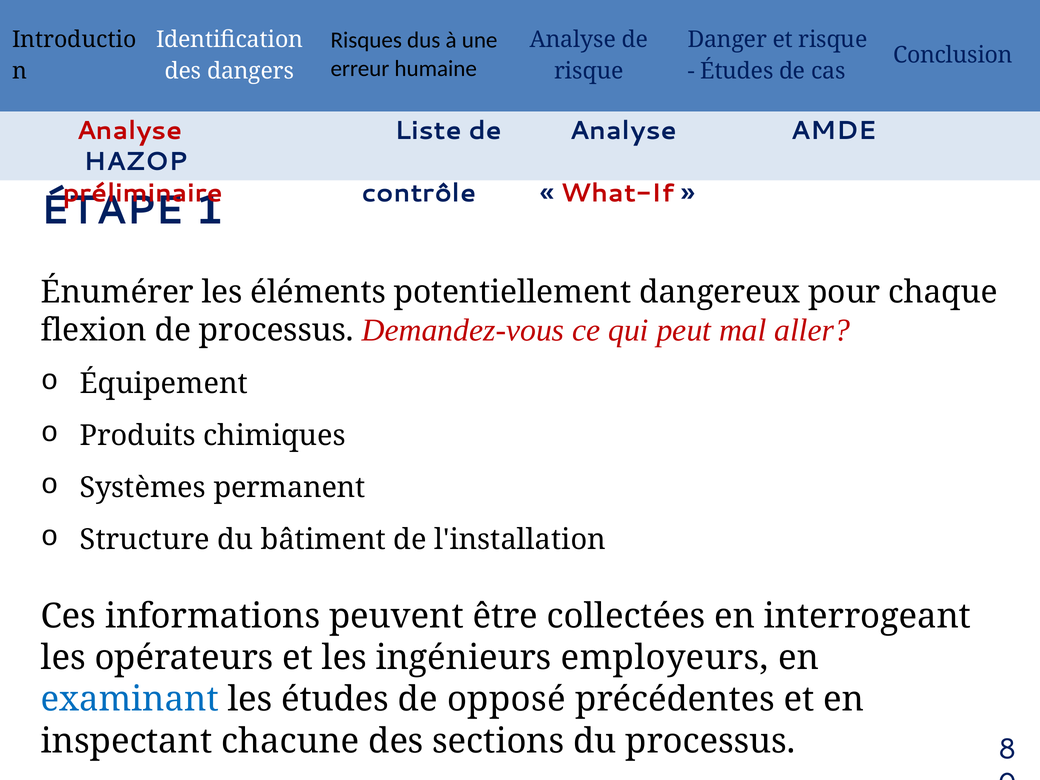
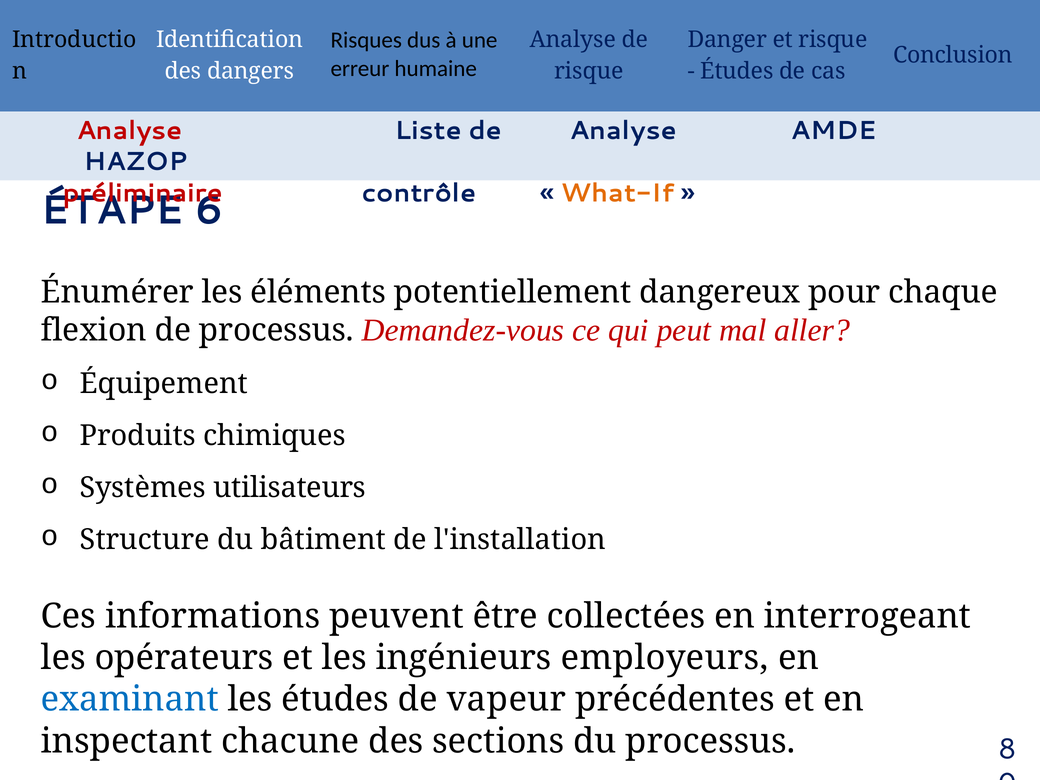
What-If colour: red -> orange (618, 193)
1: 1 -> 6 (209, 210)
permanent: permanent -> utilisateurs (290, 488)
opposé: opposé -> vapeur (506, 700)
